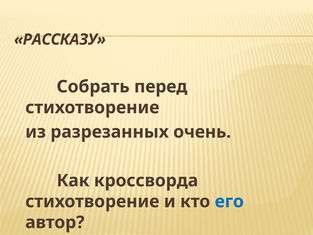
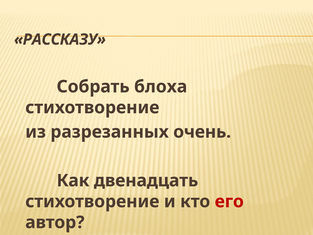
перед: перед -> блоха (161, 87)
кроссворда: кроссворда -> двенадцать (146, 180)
его colour: blue -> red (229, 201)
